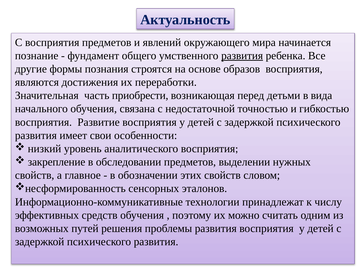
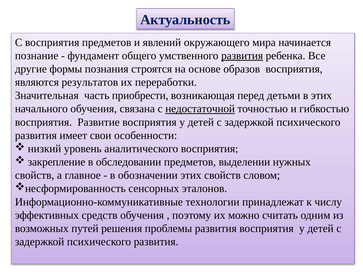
достижения: достижения -> результатов (90, 82)
в вида: вида -> этих (321, 96)
недостаточной underline: none -> present (200, 109)
